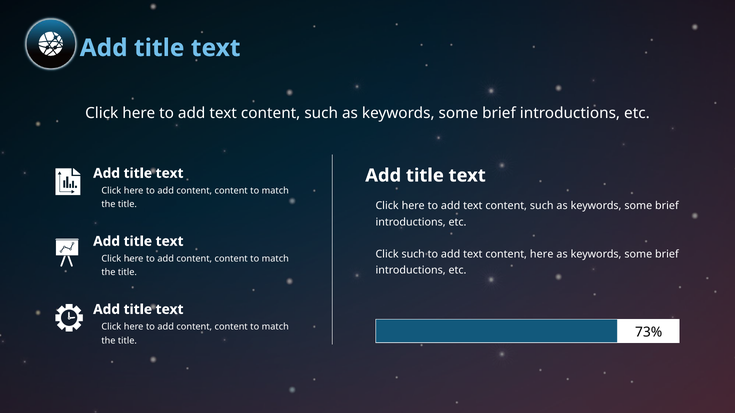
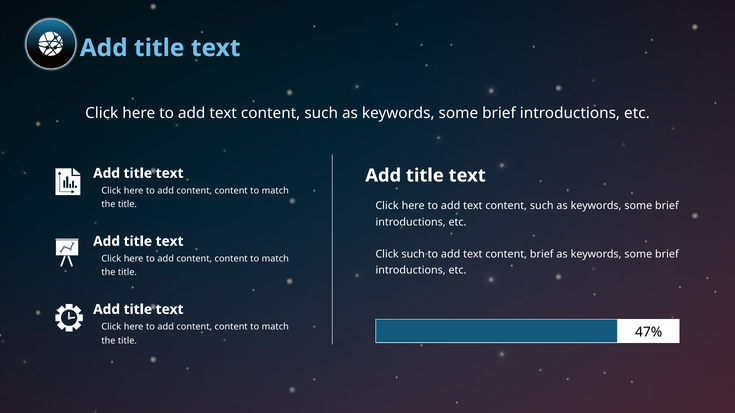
content here: here -> brief (542, 254)
73%: 73% -> 47% (649, 333)
